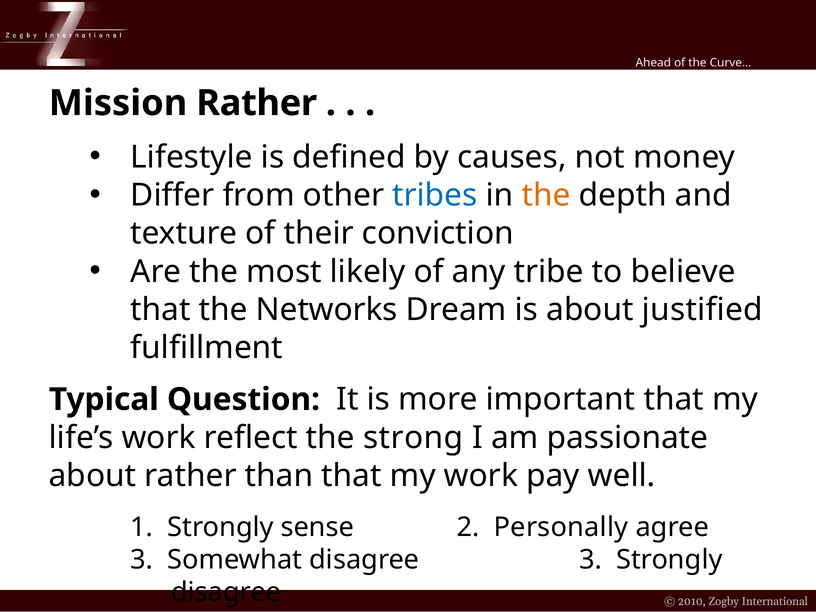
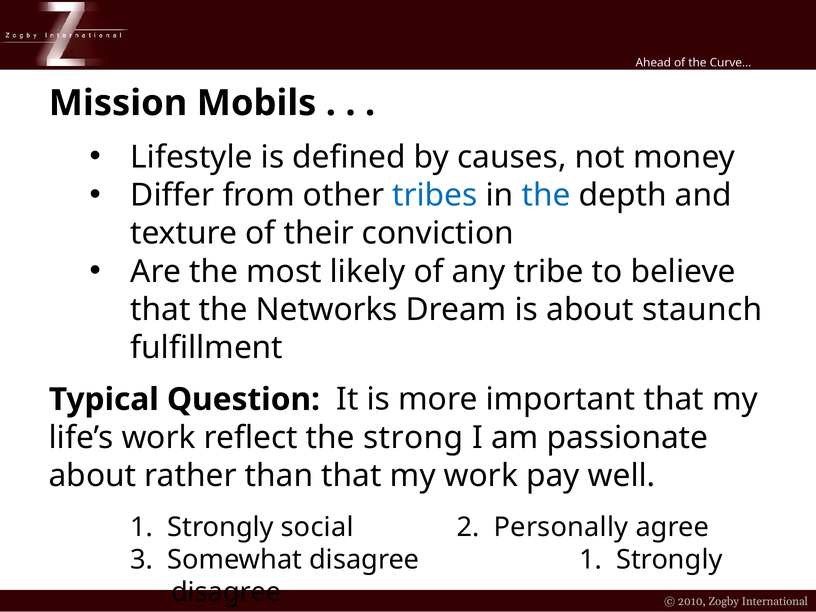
Mission Rather: Rather -> Mobils (257, 103)
the colour: orange -> blue (546, 195)
justified: justified -> staunch (702, 310)
sense: sense -> social (317, 527)
disagree 3: 3 -> 1 (591, 560)
